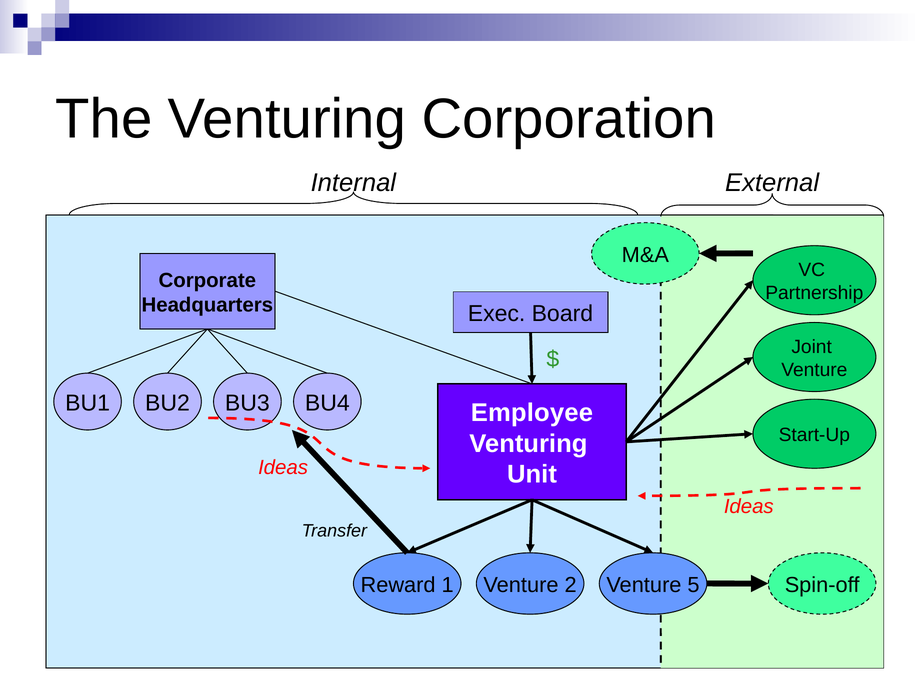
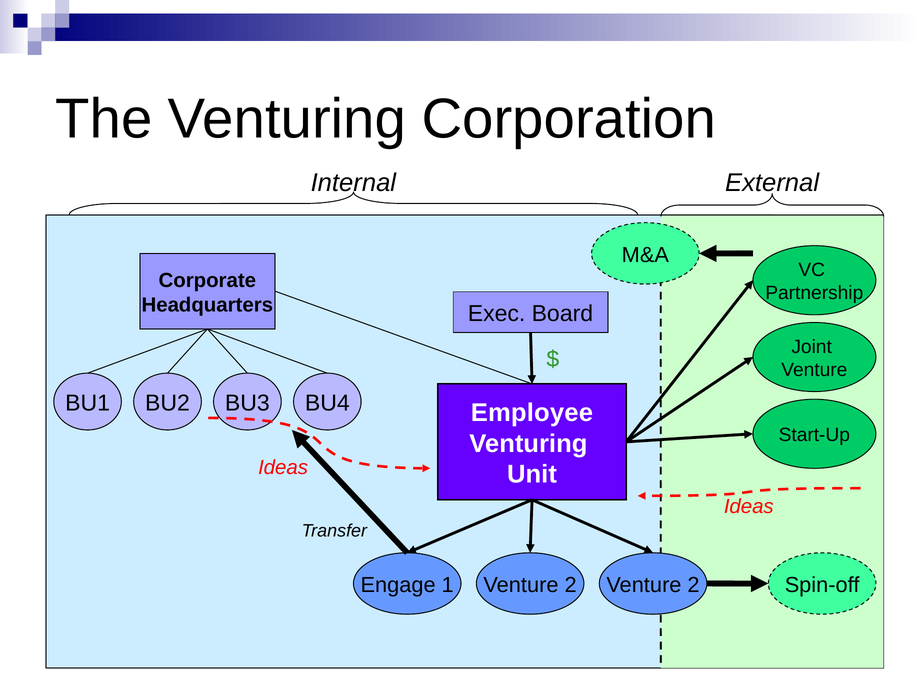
Reward: Reward -> Engage (398, 585)
5: 5 -> 2 (694, 585)
